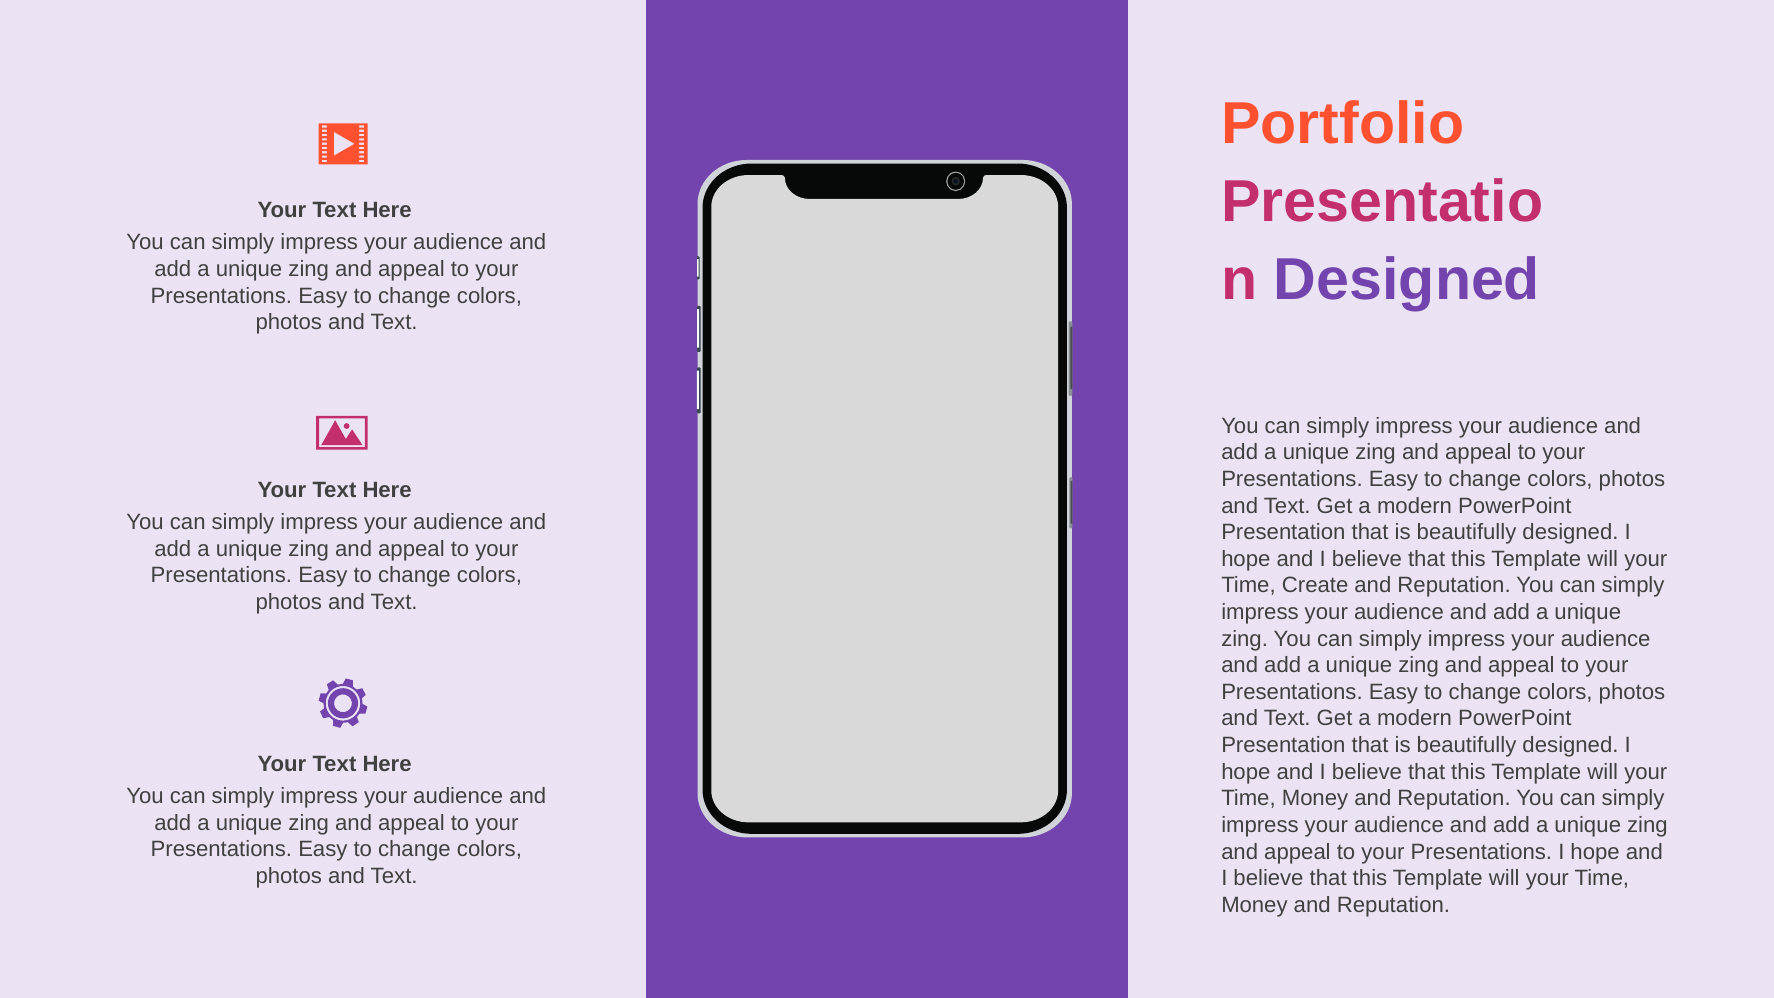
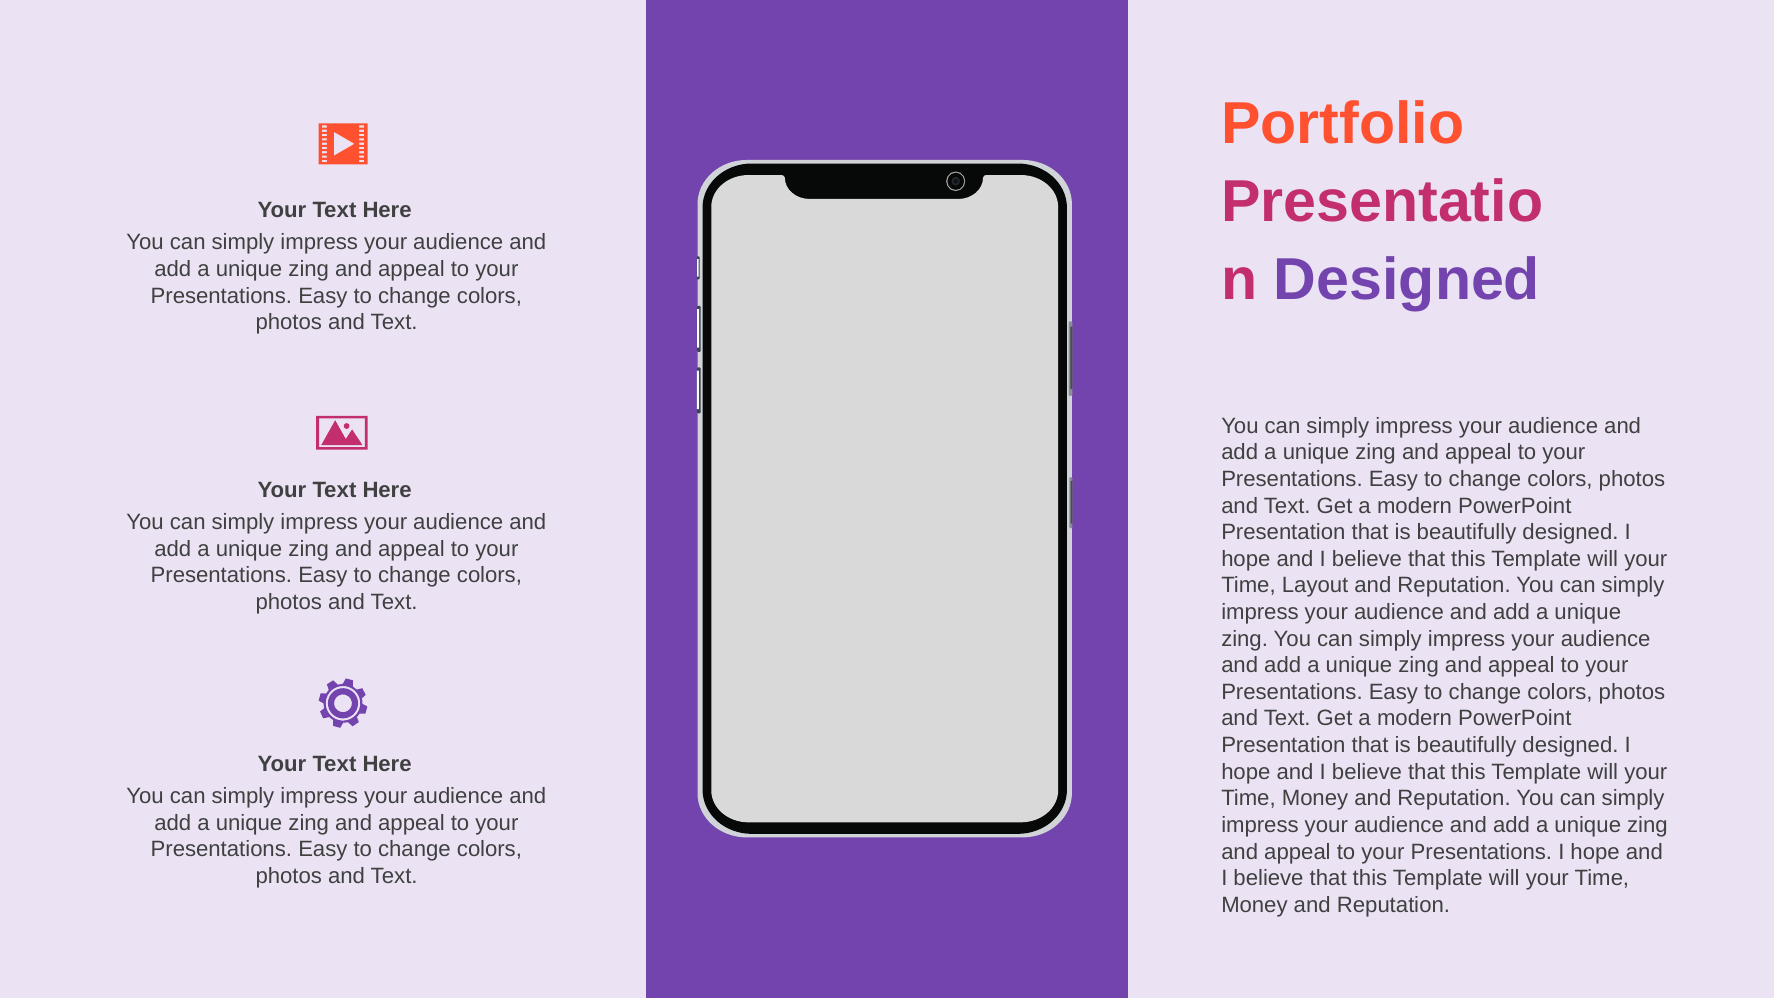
Create: Create -> Layout (1315, 586)
